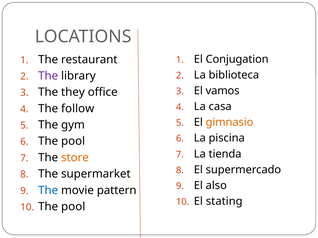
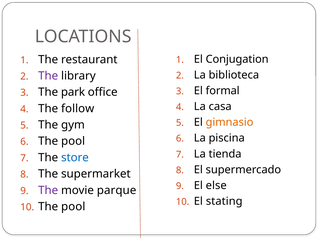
vamos: vamos -> formal (223, 91)
they: they -> park (73, 92)
store colour: orange -> blue (75, 158)
also: also -> else (216, 186)
The colour: blue -> purple (48, 191)
pattern: pattern -> parque (117, 191)
